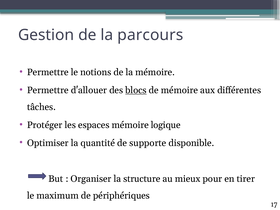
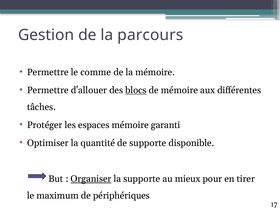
notions: notions -> comme (96, 72)
logique: logique -> garanti (166, 125)
Organiser underline: none -> present (91, 179)
la structure: structure -> supporte (142, 179)
